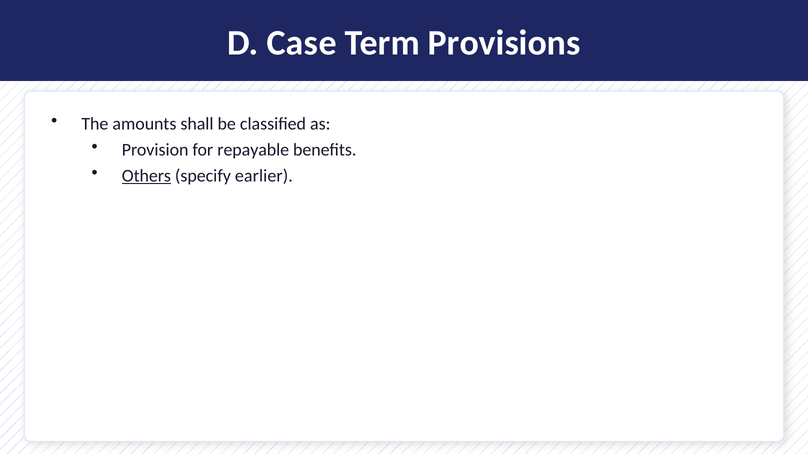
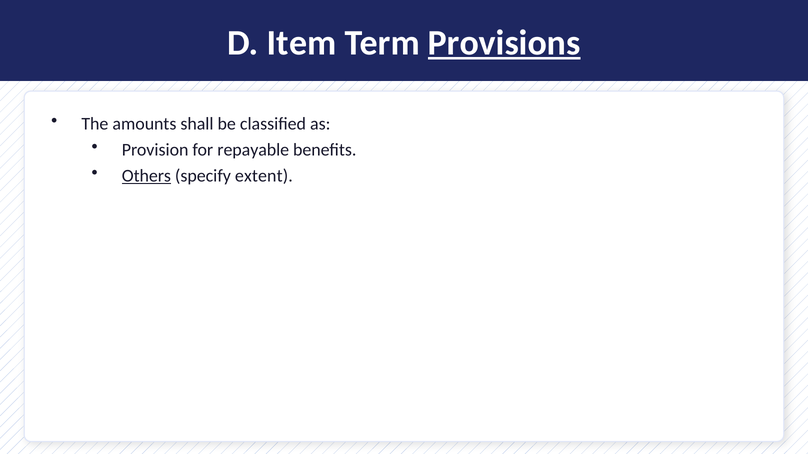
Case: Case -> Item (302, 43)
Provisions underline: none -> present (504, 43)
earlier: earlier -> extent (264, 176)
